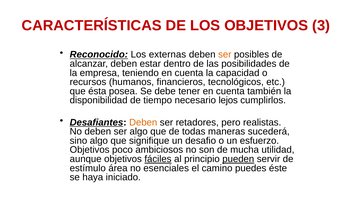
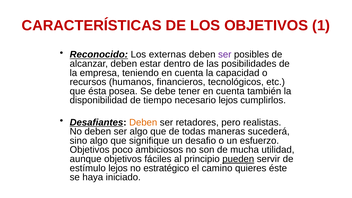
3: 3 -> 1 (321, 25)
ser colour: orange -> purple (225, 55)
fáciles underline: present -> none (158, 159)
estímulo área: área -> lejos (118, 168)
esenciales: esenciales -> estratégico (166, 168)
puedes: puedes -> quieres (251, 168)
